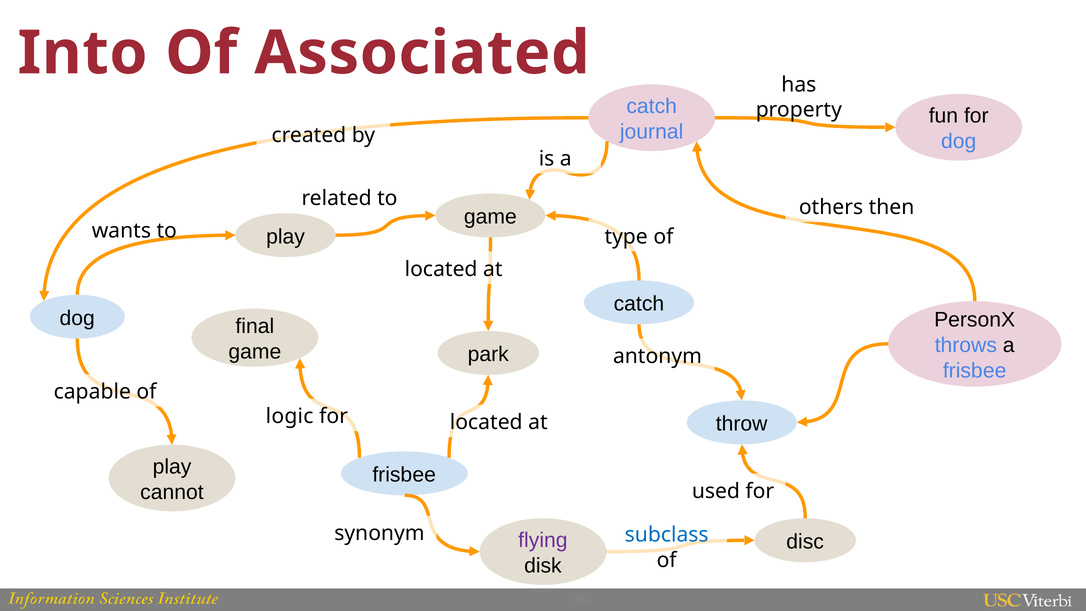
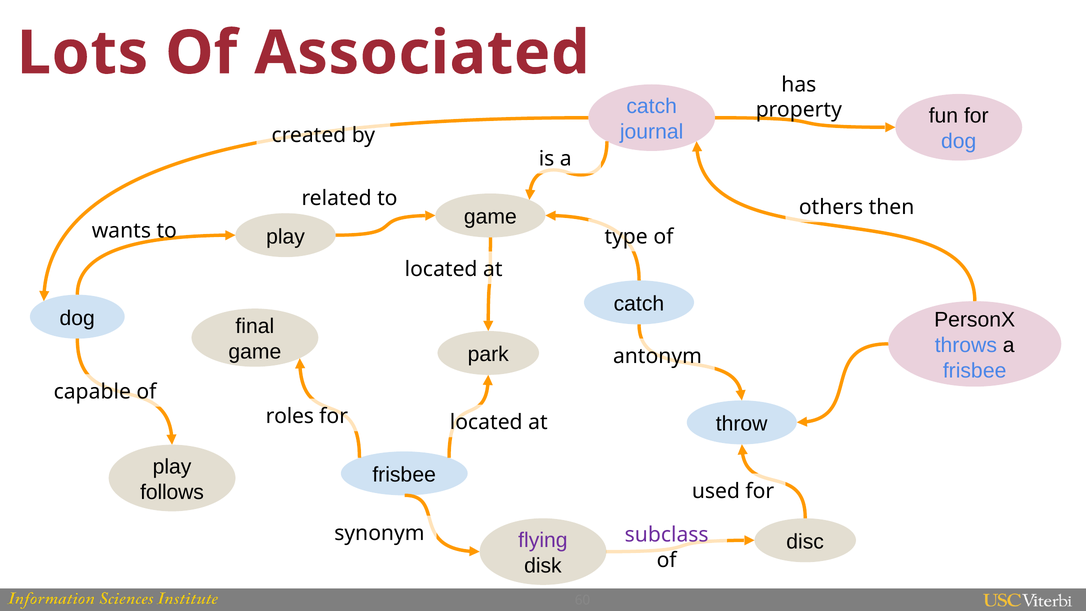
Into: Into -> Lots (83, 53)
logic: logic -> roles (290, 416)
cannot: cannot -> follows (172, 492)
subclass colour: blue -> purple (667, 535)
